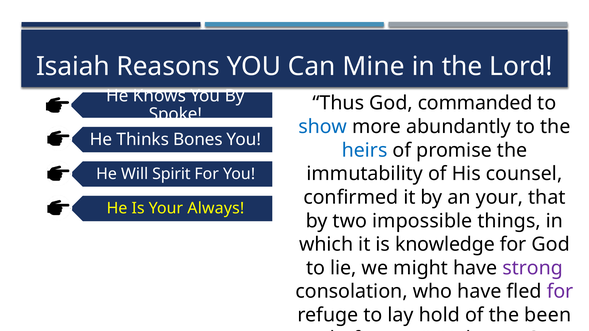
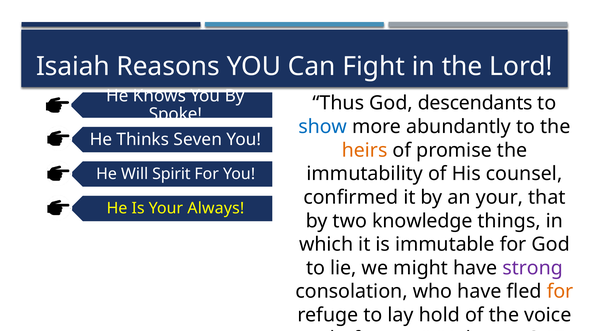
Mine: Mine -> Fight (374, 67)
commanded: commanded -> descendants (475, 103)
Bones: Bones -> Seven (198, 140)
heirs colour: blue -> orange (365, 150)
impossible: impossible -> knowledge (422, 221)
knowledge: knowledge -> immutable (445, 245)
for colour: purple -> orange (560, 292)
been: been -> voice (548, 315)
